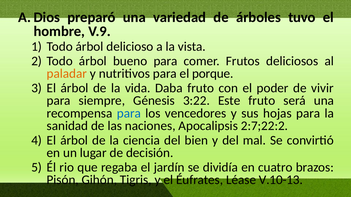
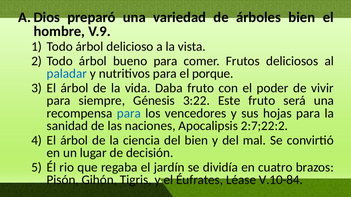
árboles tuvo: tuvo -> bien (302, 17)
paladar colour: orange -> blue (67, 74)
V.10-13: V.10-13 -> V.10-84 (281, 180)
